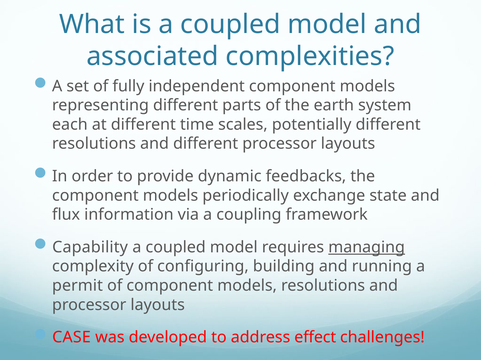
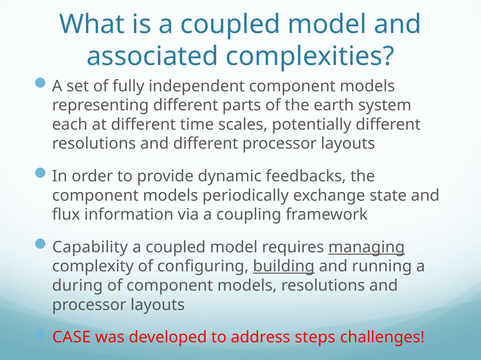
building underline: none -> present (284, 267)
permit: permit -> during (77, 286)
effect: effect -> steps (315, 338)
